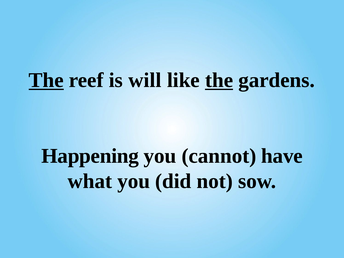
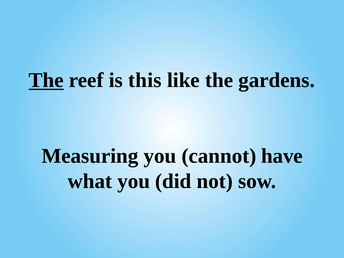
will: will -> this (145, 80)
the underline: present -> none (219, 80)
Happening: Happening -> Measuring (90, 156)
